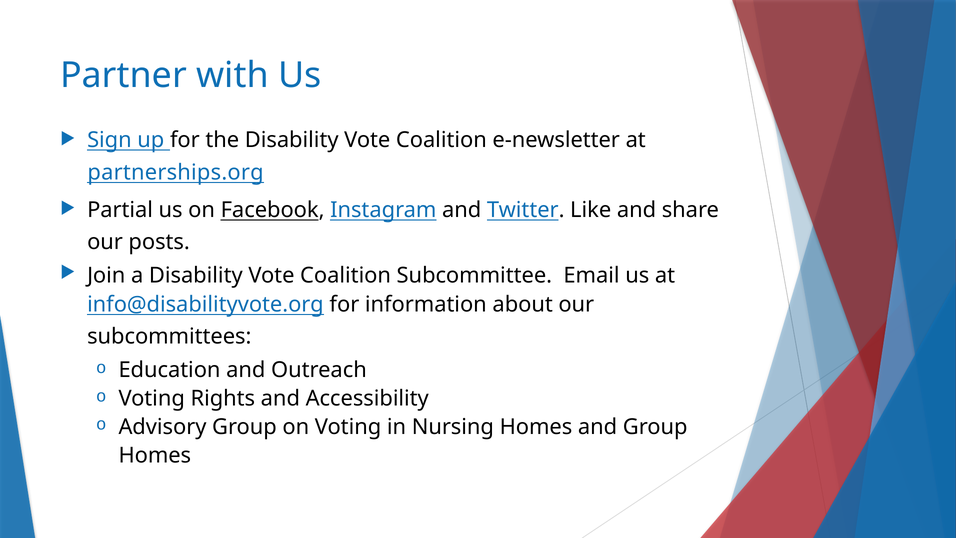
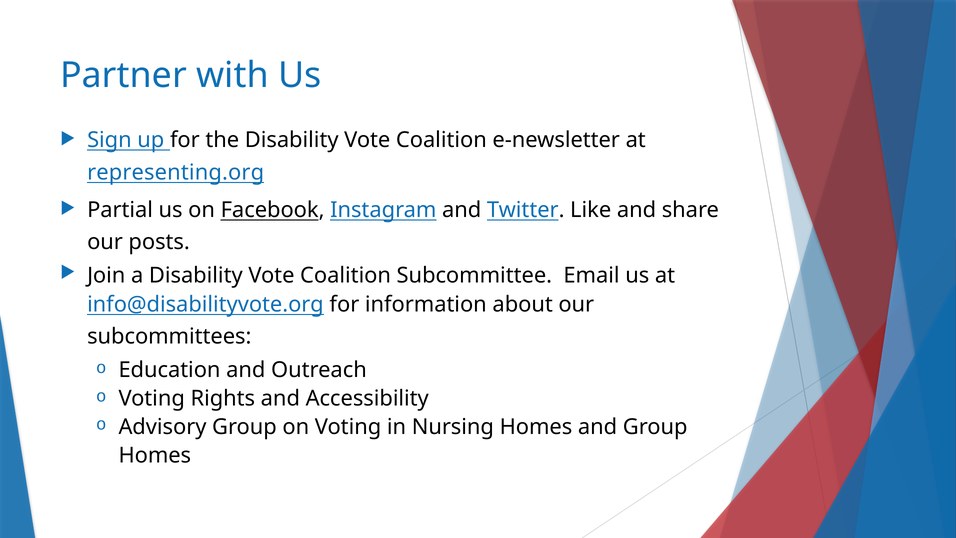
partnerships.org: partnerships.org -> representing.org (176, 172)
